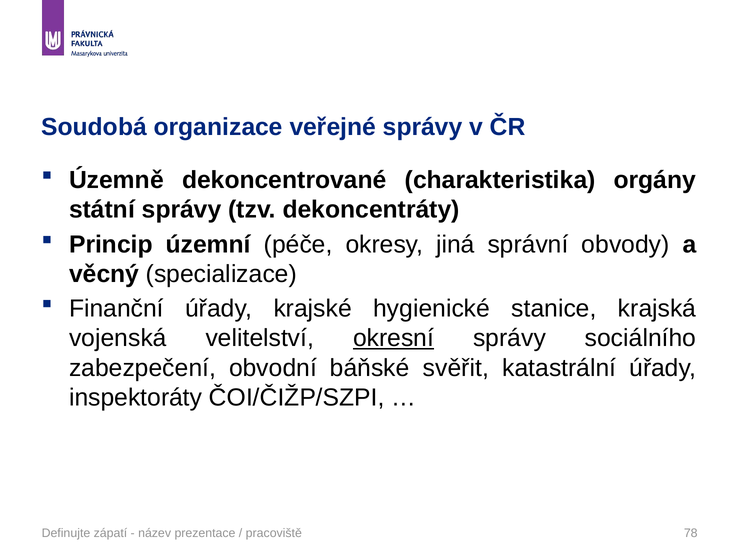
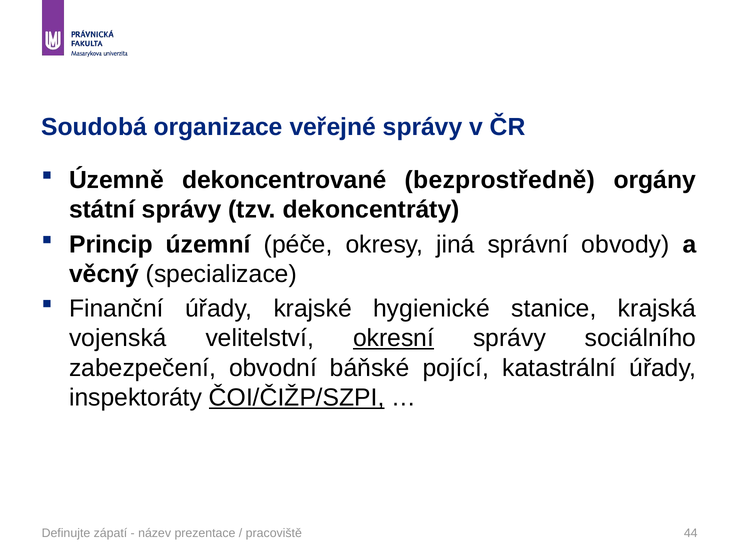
charakteristika: charakteristika -> bezprostředně (500, 180)
svěřit: svěřit -> pojící (456, 368)
ČOI/ČIŽP/SZPI underline: none -> present (297, 397)
78: 78 -> 44 (691, 533)
